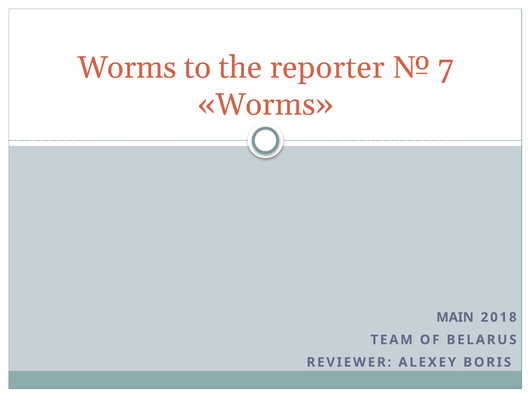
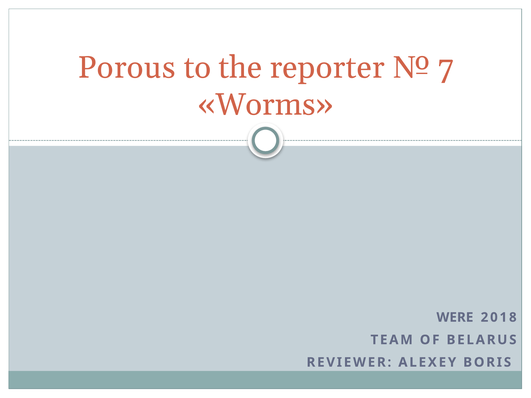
Worms: Worms -> Porous (127, 68)
MAIN: MAIN -> WERE (455, 318)
